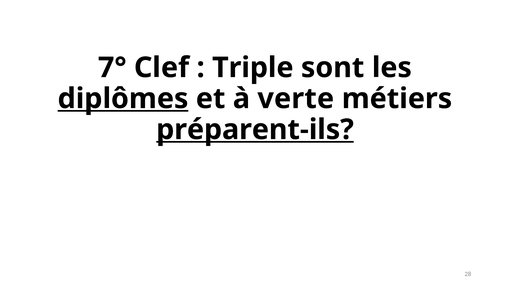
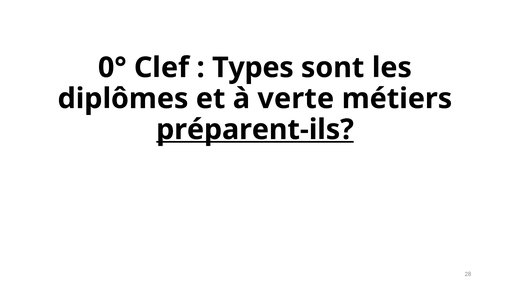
7°: 7° -> 0° (112, 68)
Triple: Triple -> Types (253, 68)
diplômes underline: present -> none (123, 99)
